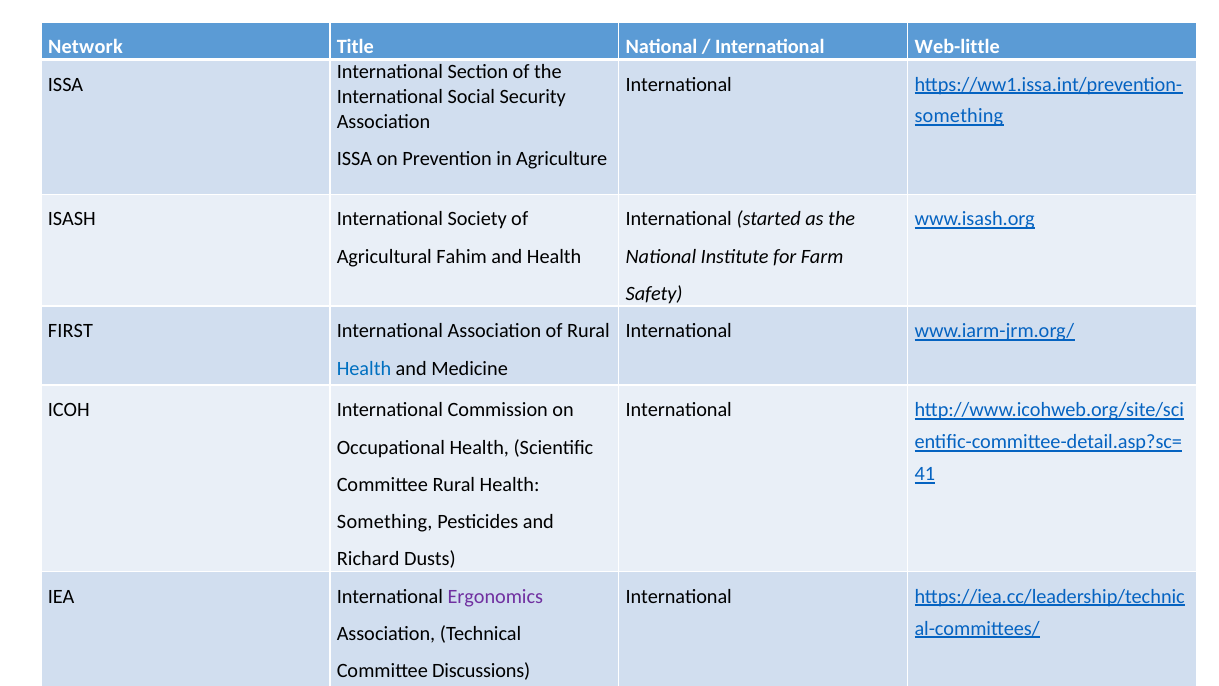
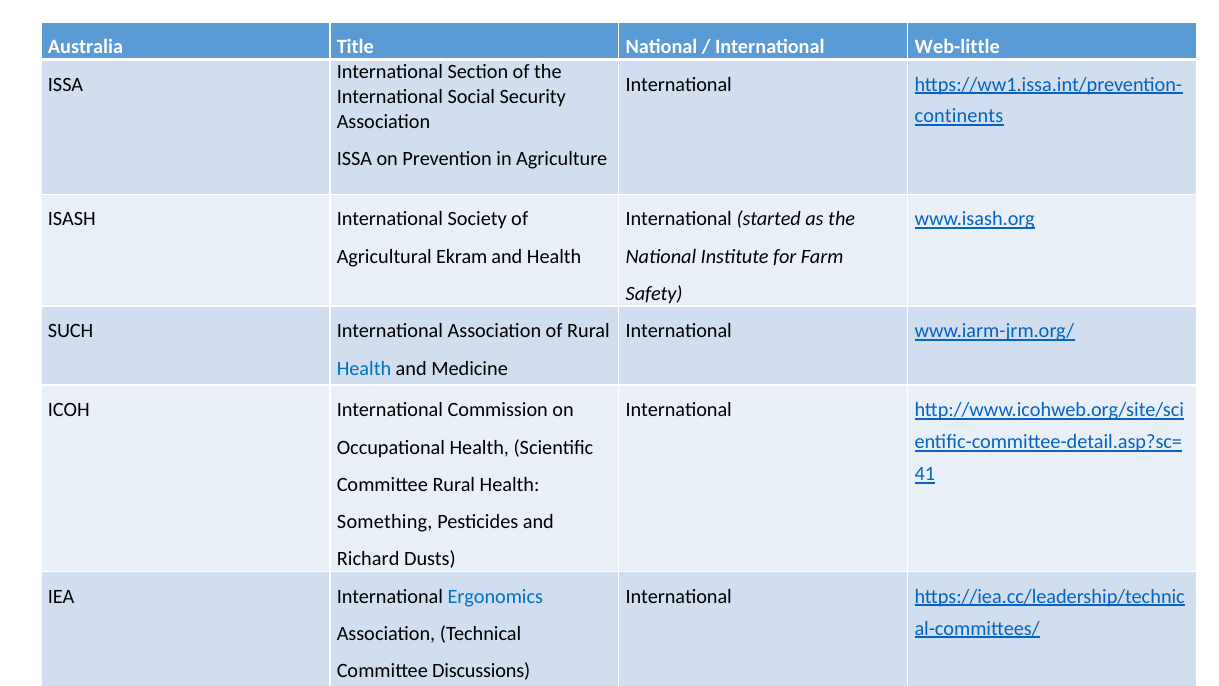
Network: Network -> Australia (86, 47)
something: something -> continents (959, 116)
Fahim: Fahim -> Ekram (462, 256)
FIRST: FIRST -> SUCH (71, 331)
Ergonomics colour: purple -> blue (495, 596)
